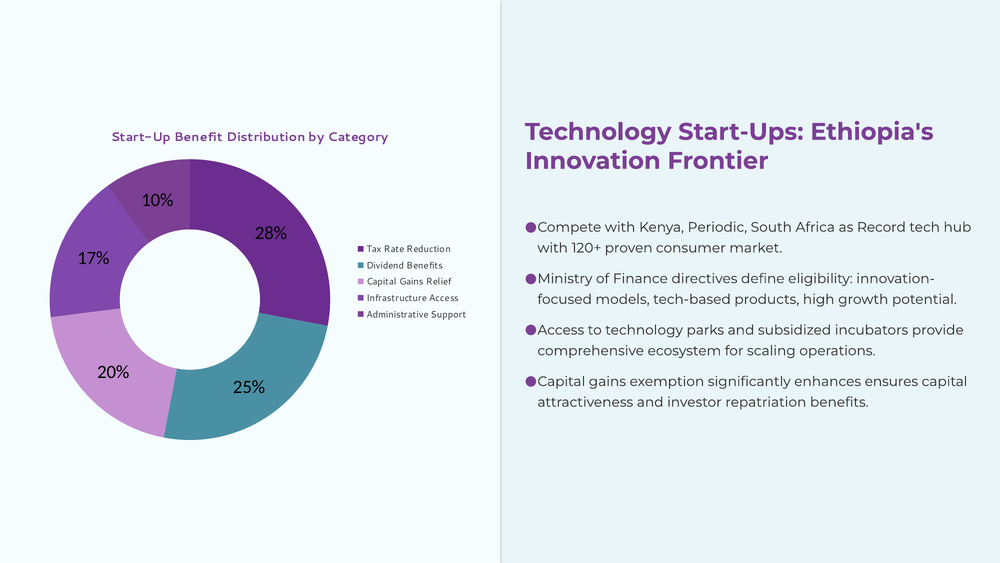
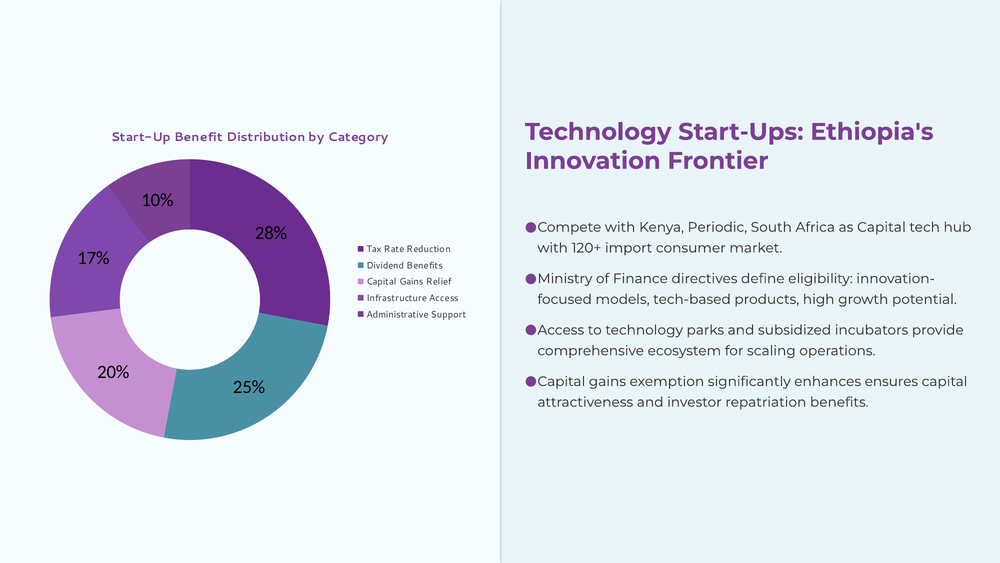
as Record: Record -> Capital (881, 227)
proven: proven -> import (629, 248)
